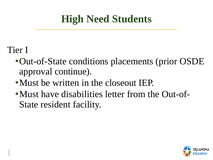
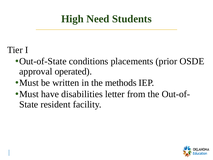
continue: continue -> operated (73, 71)
closeout: closeout -> methods (121, 83)
